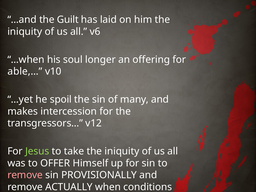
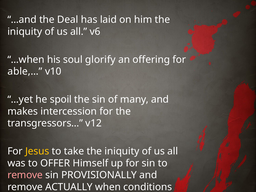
Guilt: Guilt -> Deal (68, 20)
longer: longer -> glorify (100, 60)
Jesus colour: light green -> yellow (37, 151)
